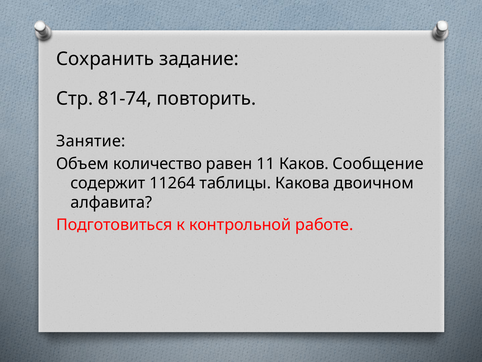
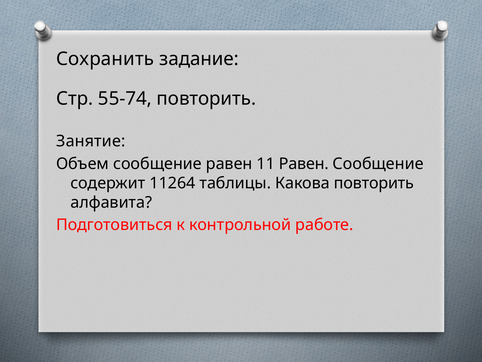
81-74: 81-74 -> 55-74 (125, 98)
Объем количество: количество -> сообщение (157, 164)
11 Каков: Каков -> Равен (304, 164)
Какова двоичном: двоичном -> повторить (374, 183)
